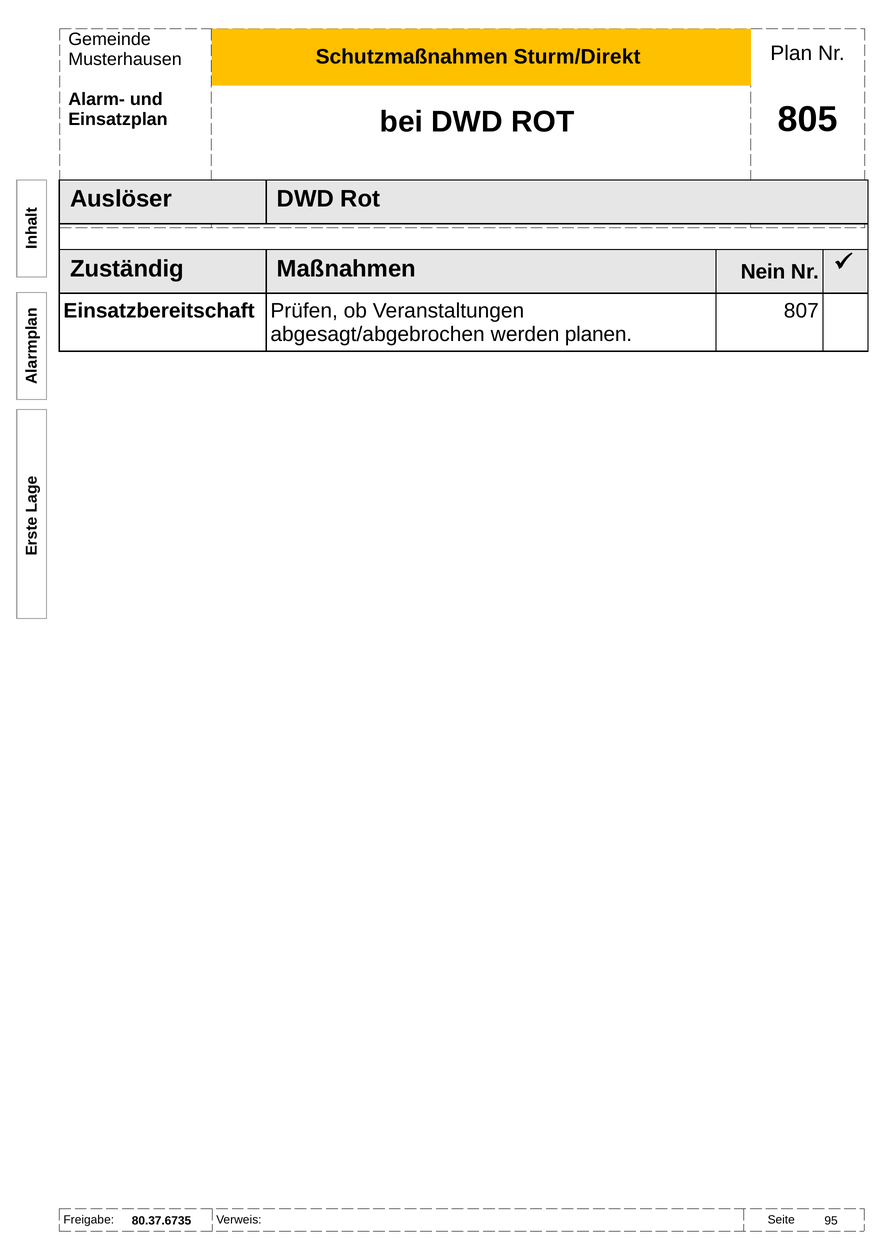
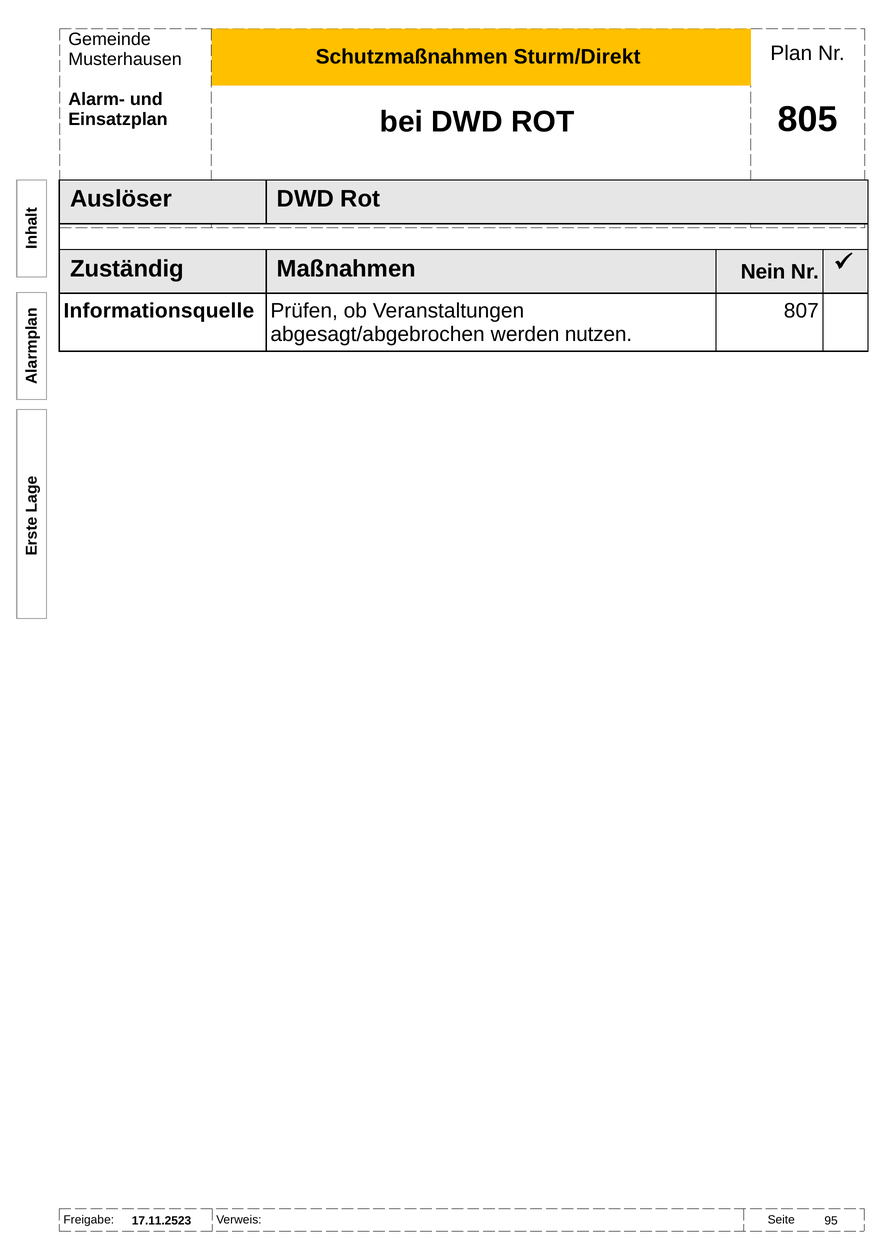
Einsatzbereitschaft: Einsatzbereitschaft -> Informationsquelle (159, 311)
planen: planen -> nutzen (598, 334)
80.37.6735: 80.37.6735 -> 17.11.2523 (161, 1221)
